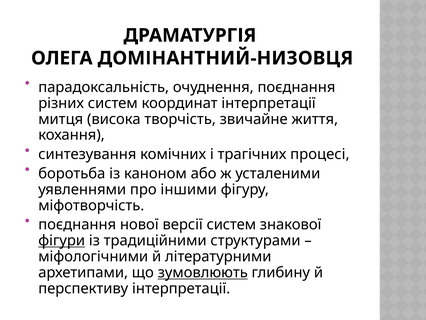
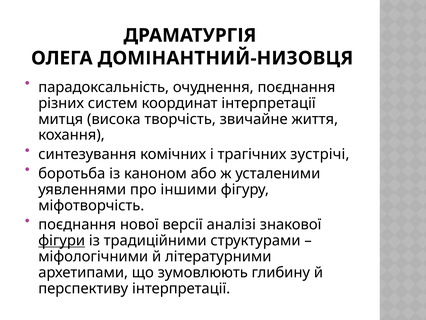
процесі: процесі -> зустрічі (320, 154)
версії систем: систем -> аналізі (231, 224)
зумовлюють underline: present -> none (203, 272)
